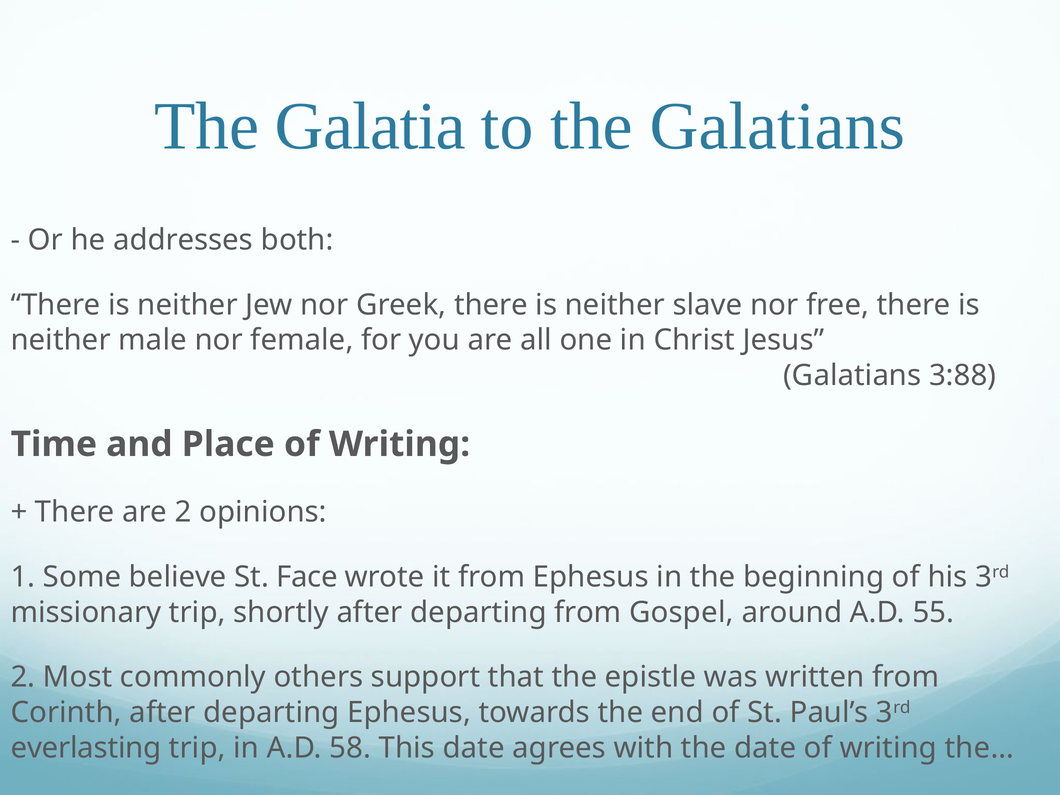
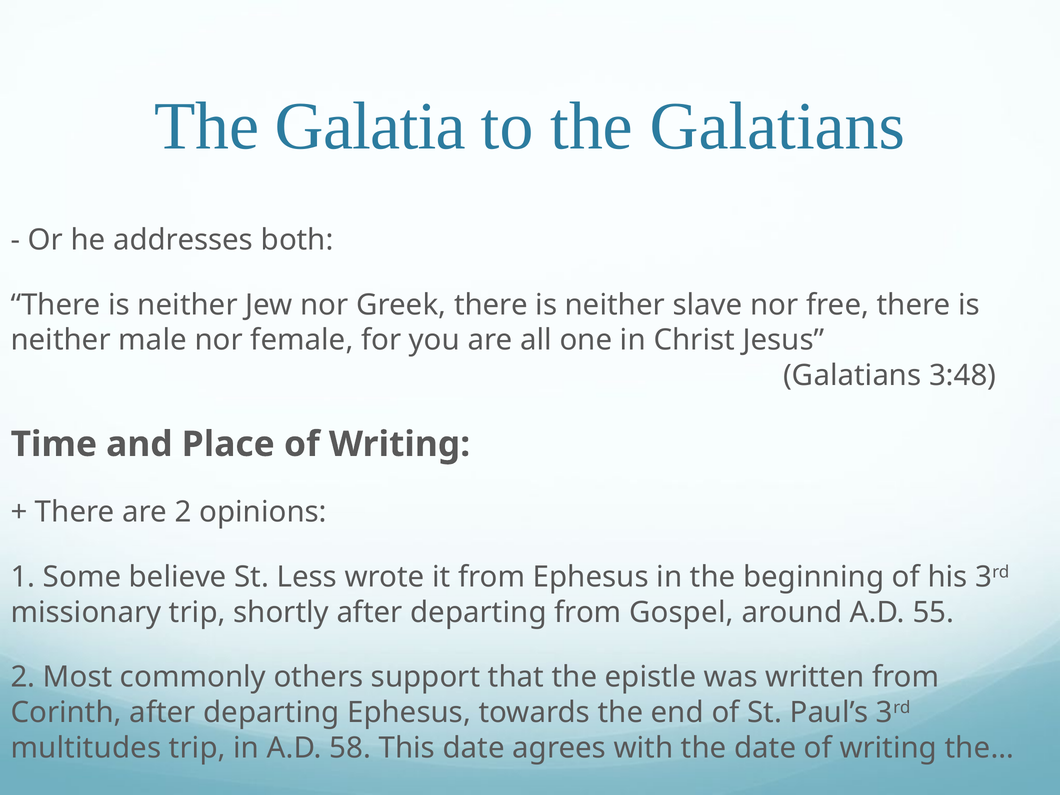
3:88: 3:88 -> 3:48 (963, 376)
Face: Face -> Less (307, 577)
everlasting: everlasting -> multitudes (86, 748)
